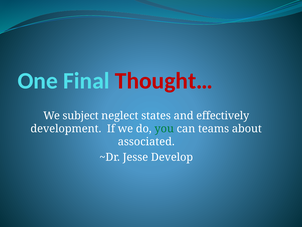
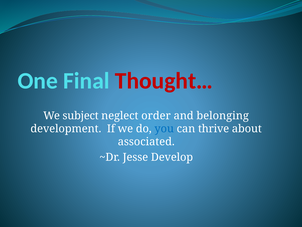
states: states -> order (156, 115)
effectively: effectively -> belonging (223, 115)
you colour: green -> blue (164, 128)
teams: teams -> thrive (214, 128)
